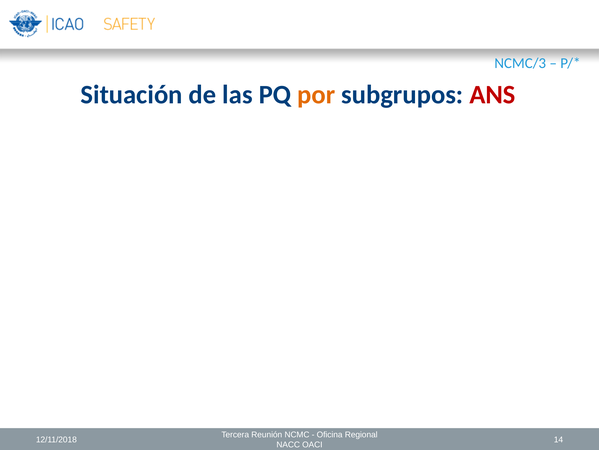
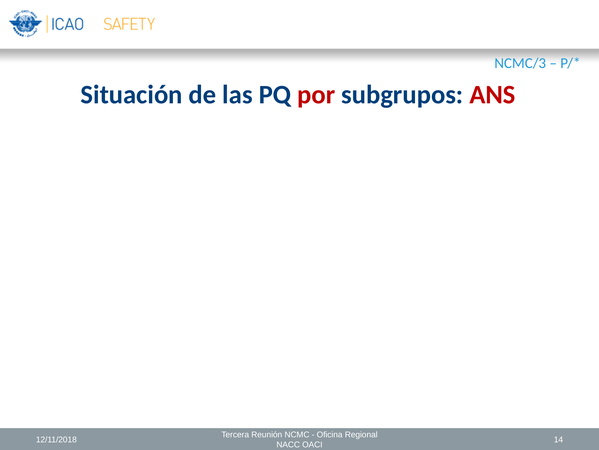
por colour: orange -> red (316, 94)
